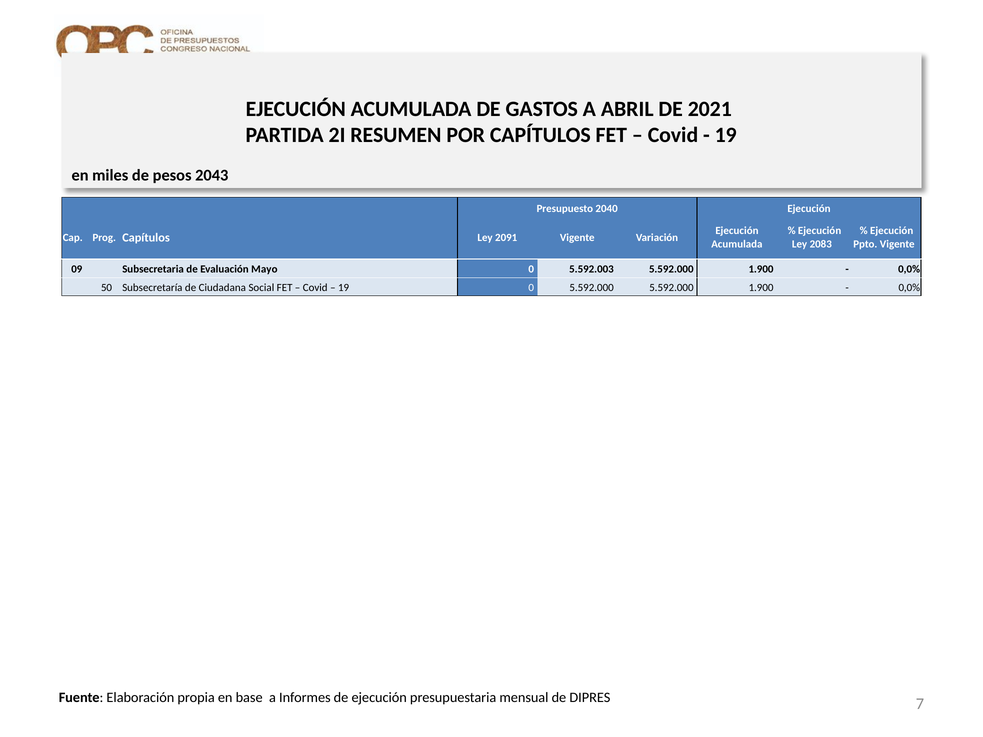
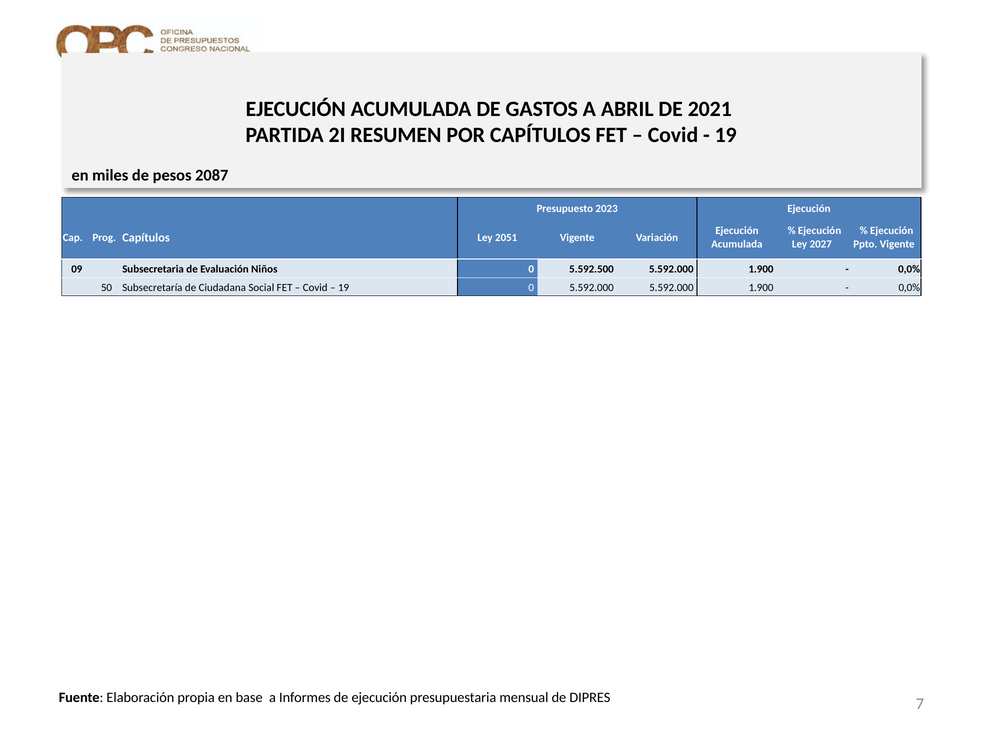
2043: 2043 -> 2087 (212, 175)
2040: 2040 -> 2023 (607, 209)
2091: 2091 -> 2051 (506, 238)
2083: 2083 -> 2027 (821, 244)
Mayo: Mayo -> Niños (264, 269)
5.592.003: 5.592.003 -> 5.592.500 (591, 269)
